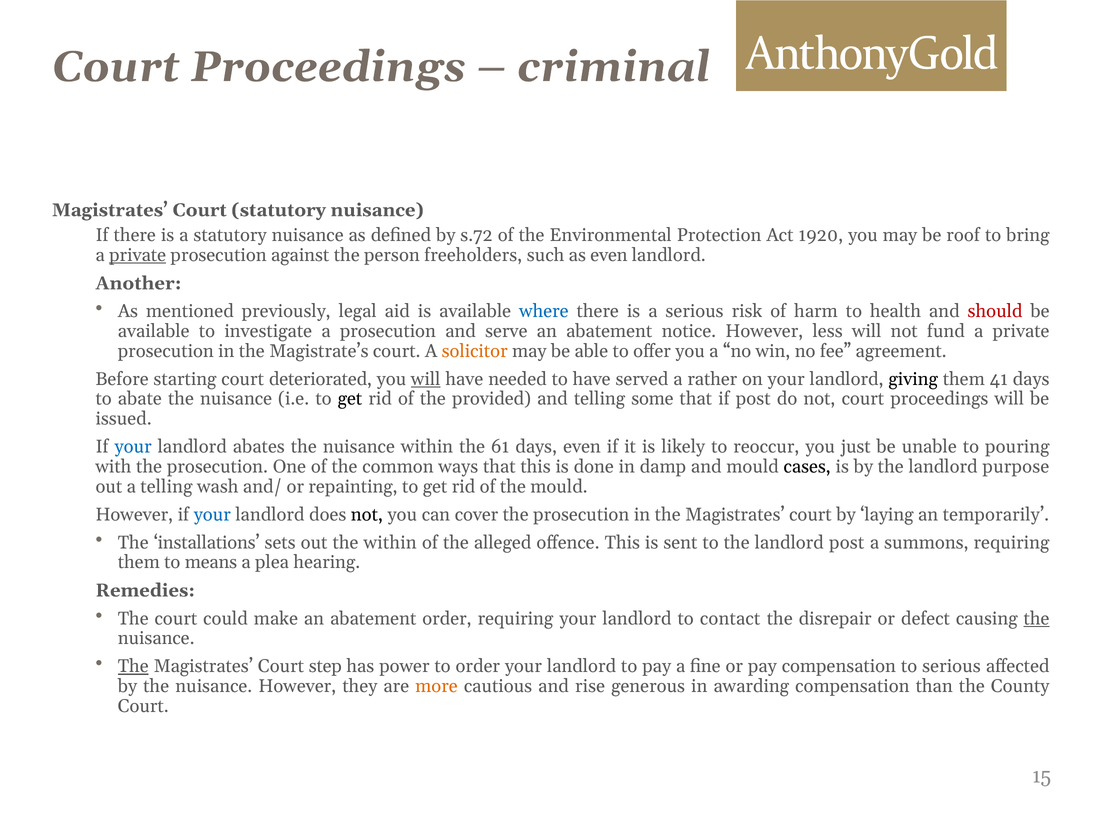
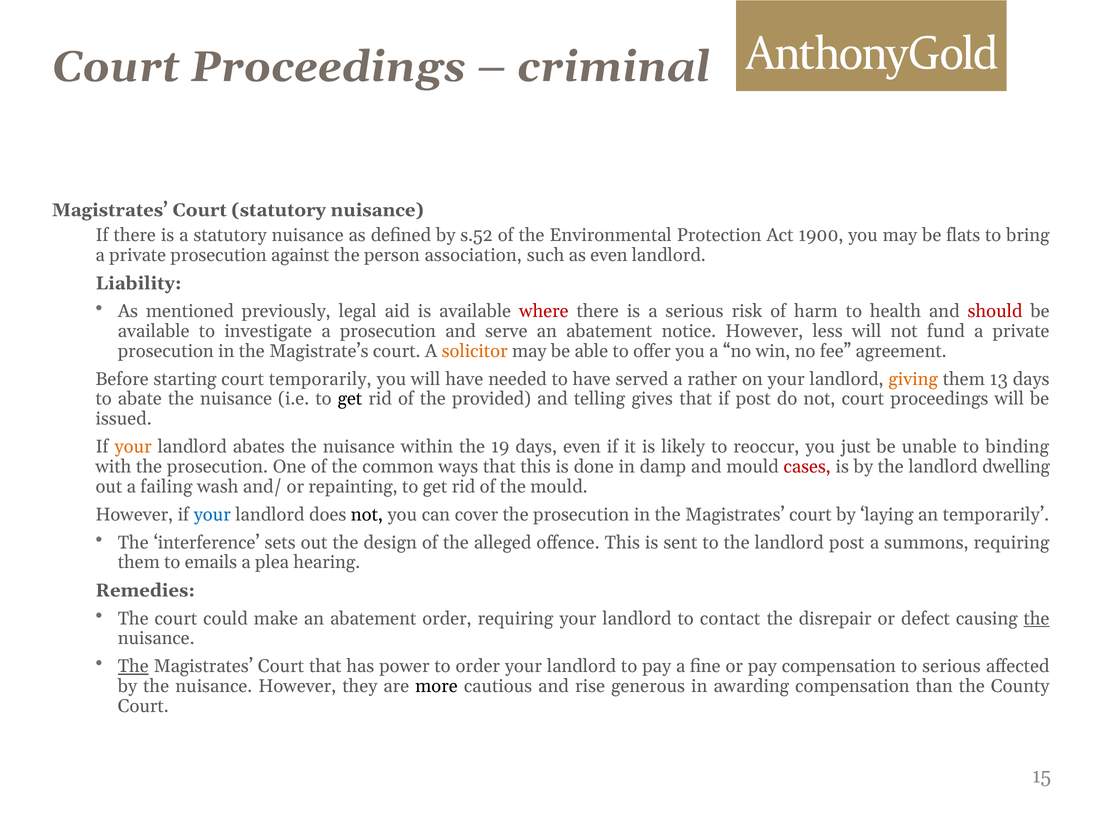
s.72: s.72 -> s.52 (477, 235)
1920: 1920 -> 1900 (821, 235)
roof: roof -> flats (963, 235)
private underline: present -> none (138, 255)
freeholders: freeholders -> association (473, 255)
Another: Another -> Liability (139, 283)
where colour: blue -> red (544, 311)
court deteriorated: deteriorated -> temporarily (320, 379)
will underline: present -> none (426, 379)
giving colour: black -> orange (913, 379)
41: 41 -> 13 (999, 379)
some: some -> gives (652, 399)
your colour: blue -> orange (133, 447)
61: 61 -> 19 (500, 447)
pouring: pouring -> binding (1017, 447)
cases colour: black -> red (807, 467)
purpose: purpose -> dwelling (1016, 467)
a telling: telling -> failing (166, 487)
installations: installations -> interference (207, 543)
the within: within -> design (390, 543)
means: means -> emails (211, 563)
Court step: step -> that (325, 667)
more colour: orange -> black (436, 686)
